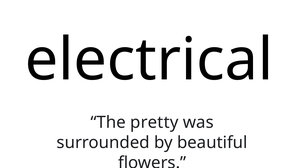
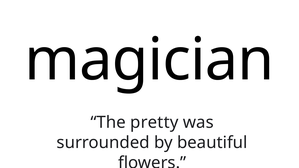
electrical: electrical -> magician (149, 60)
